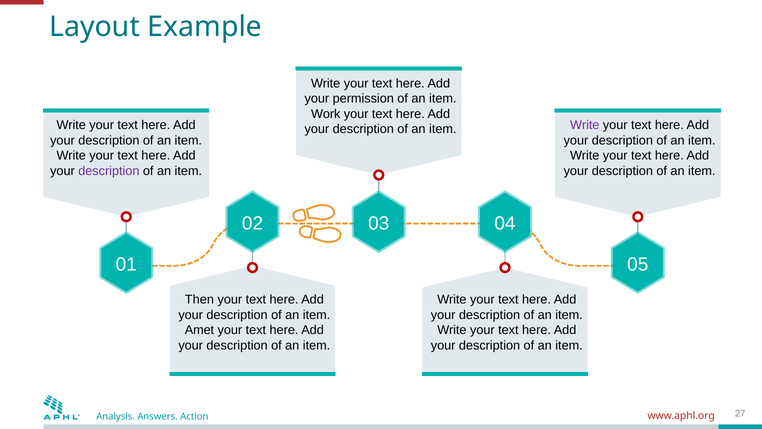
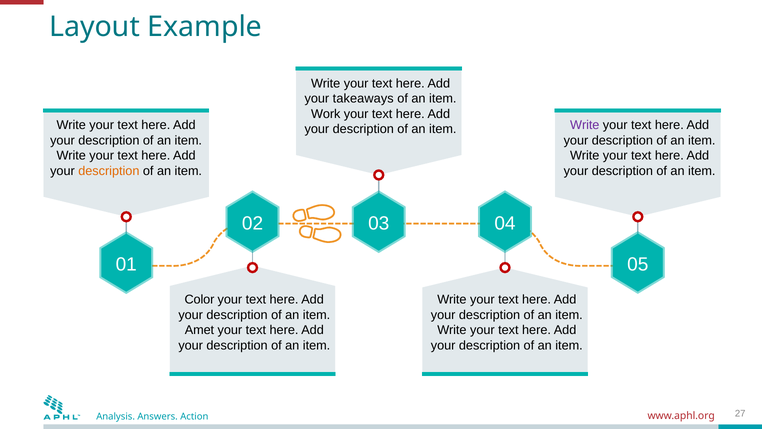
permission: permission -> takeaways (363, 99)
description colour: purple -> orange (109, 171)
Then: Then -> Color (199, 299)
